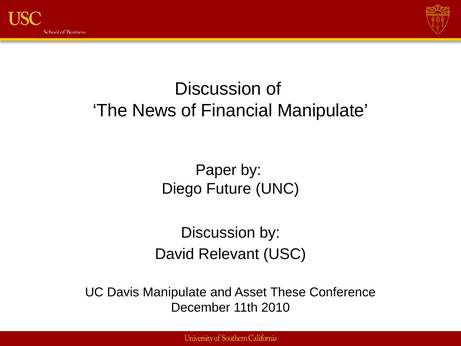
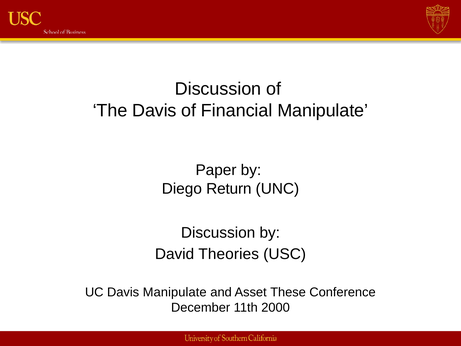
The News: News -> Davis (154, 111)
Future: Future -> Return (229, 189)
Relevant: Relevant -> Theories (229, 254)
2010: 2010 -> 2000 (276, 307)
